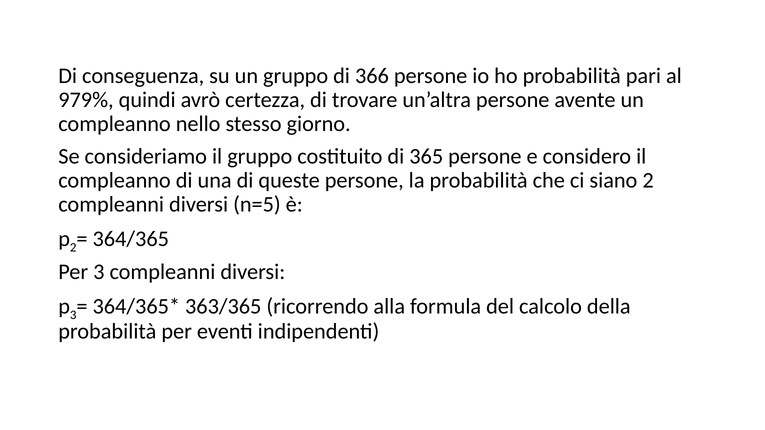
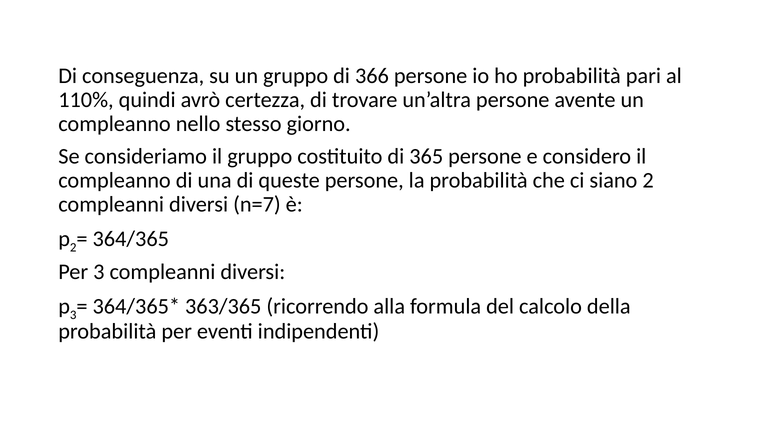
979%: 979% -> 110% (86, 100)
n=5: n=5 -> n=7 (257, 204)
